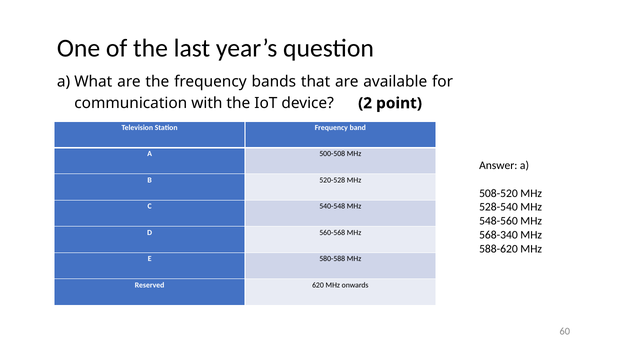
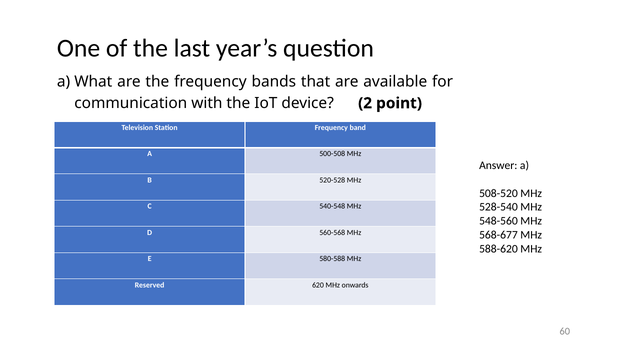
568-340: 568-340 -> 568-677 (498, 235)
